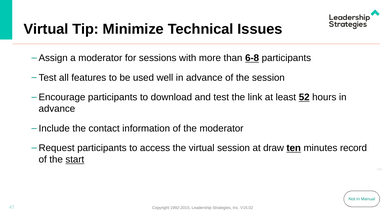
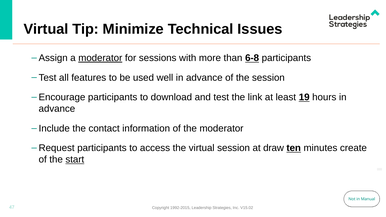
moderator underline: none -> present (100, 58)
52: 52 -> 19 (304, 97)
record: record -> create (353, 148)
